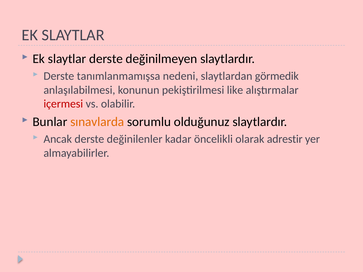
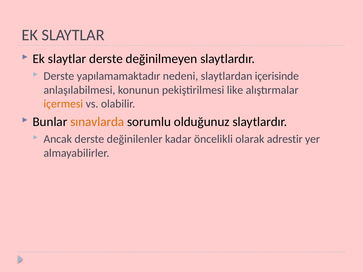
tanımlanmamışsa: tanımlanmamışsa -> yapılamamaktadır (119, 76)
görmedik: görmedik -> içerisinde (277, 76)
içermesi colour: red -> orange (63, 104)
